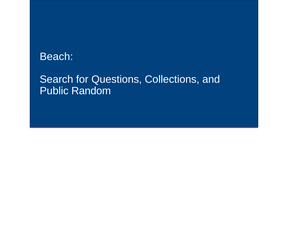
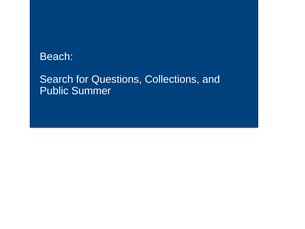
Random: Random -> Summer (91, 91)
